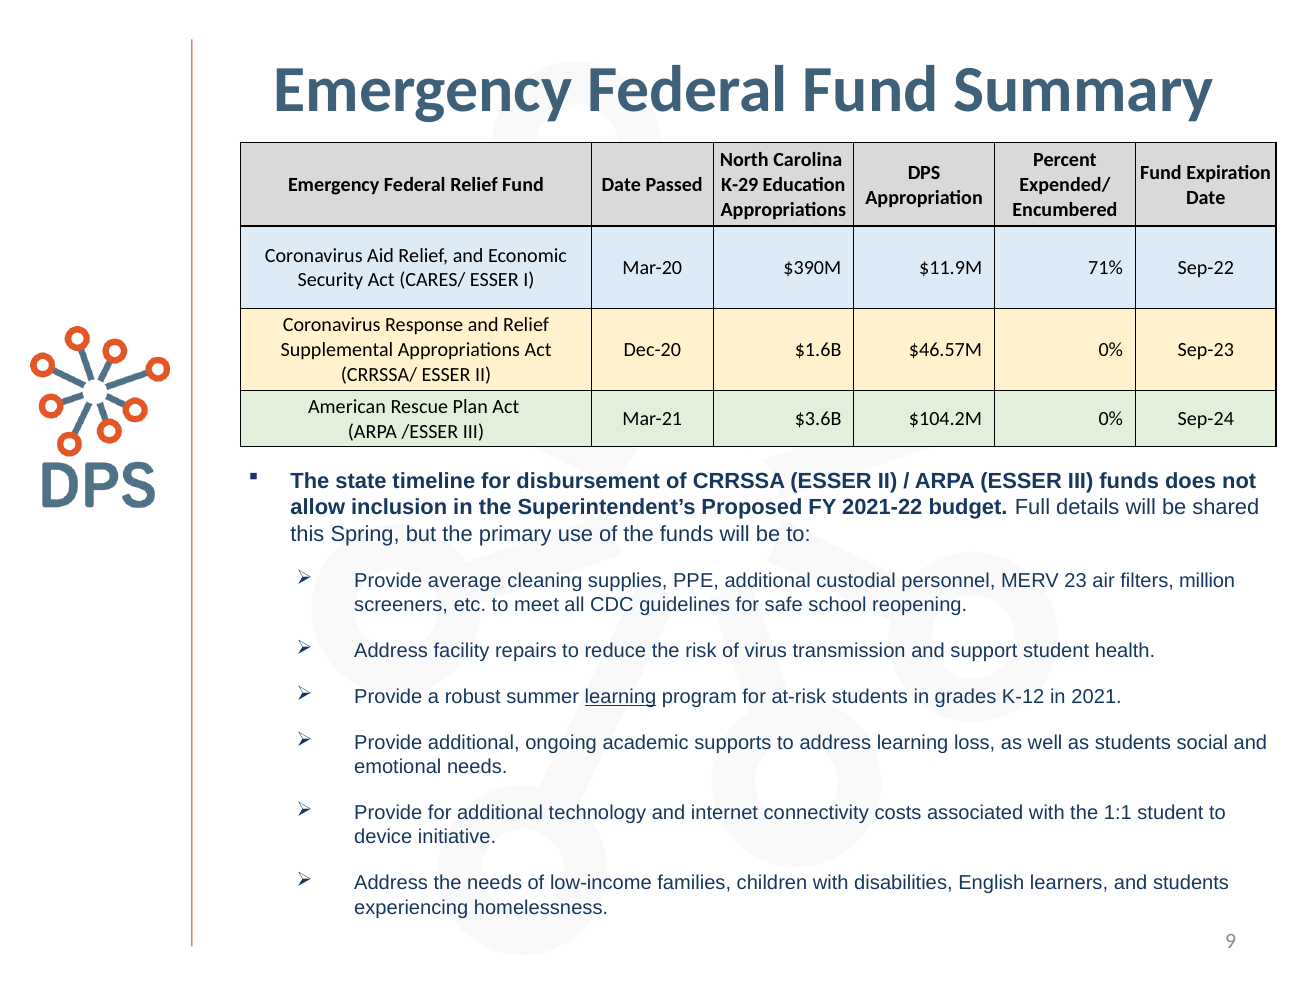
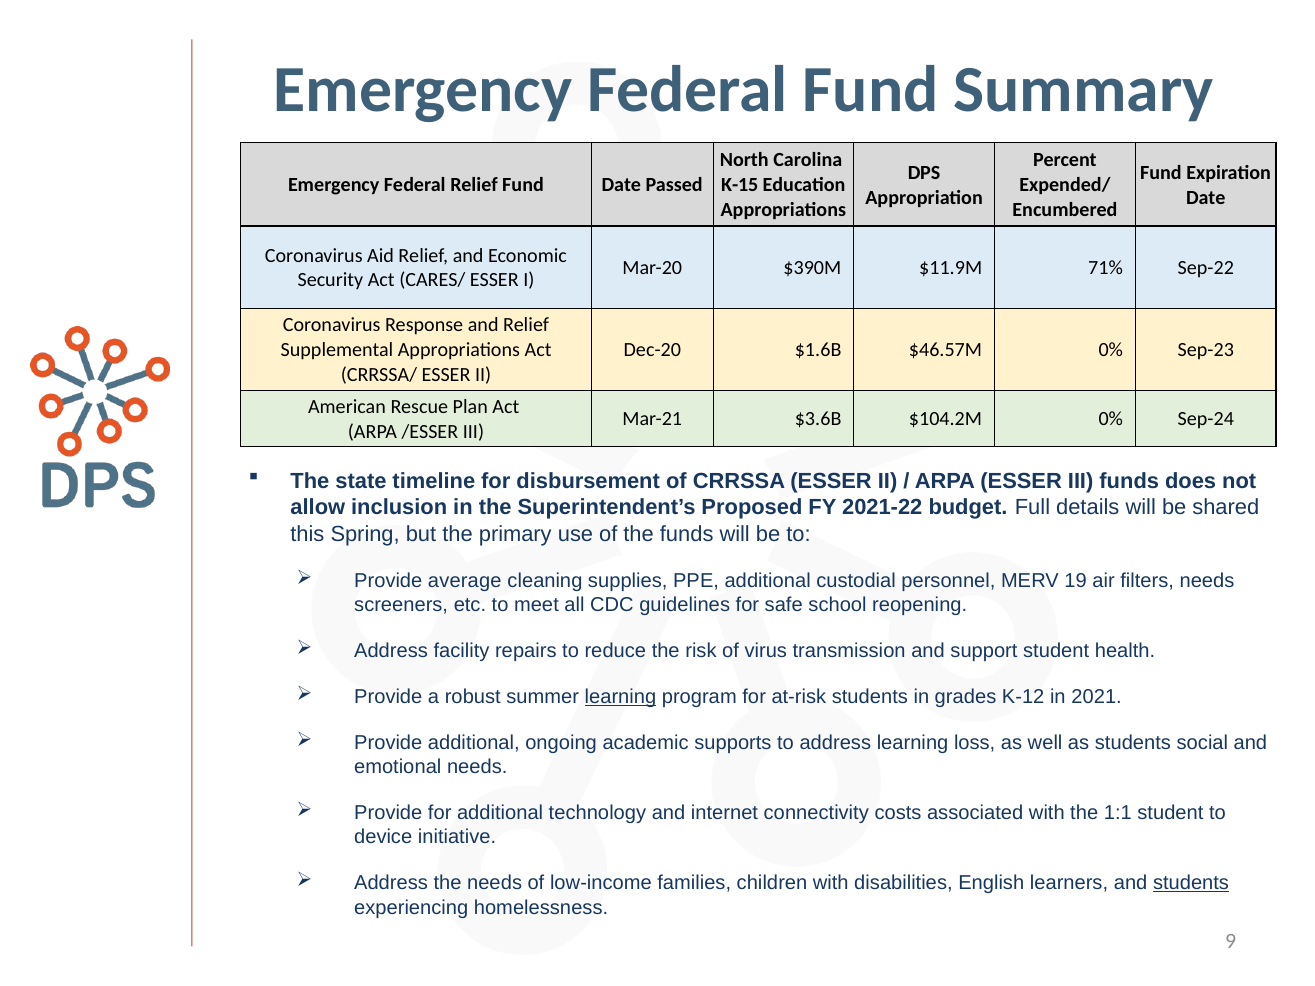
K-29: K-29 -> K-15 (740, 185)
23: 23 -> 19 (1076, 581)
filters million: million -> needs (1207, 581)
students underline: none -> present (1191, 883)
